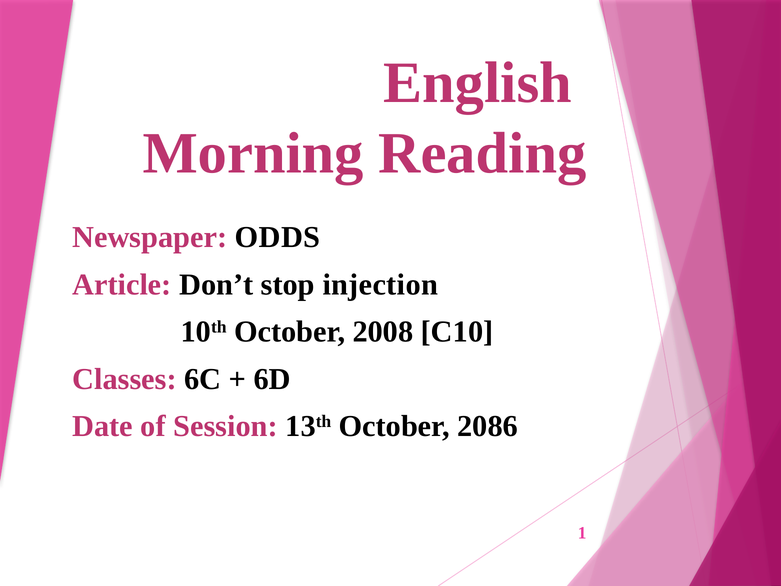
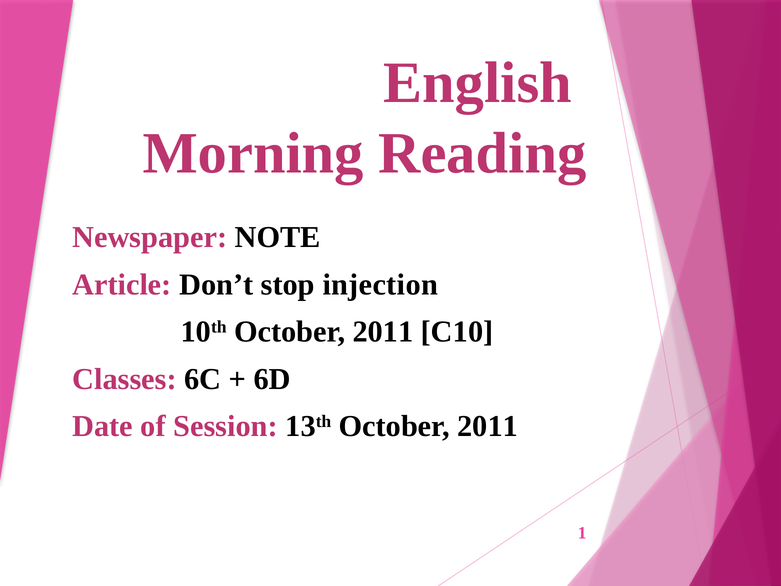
ODDS: ODDS -> NOTE (278, 237)
10th October 2008: 2008 -> 2011 (383, 332)
13th October 2086: 2086 -> 2011 (488, 426)
